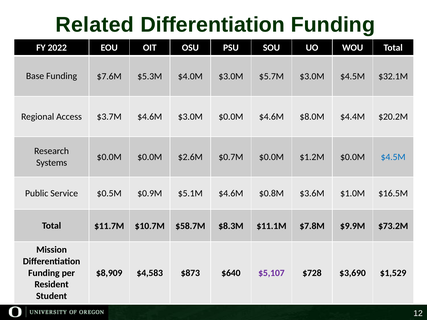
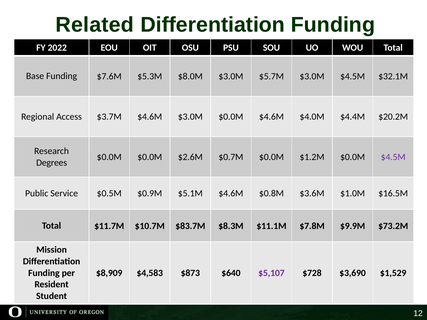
$4.0M: $4.0M -> $8.0M (190, 76)
$8.0M: $8.0M -> $4.0M (312, 117)
$4.5M colour: blue -> purple (393, 157)
Systems: Systems -> Degrees (52, 163)
$58.7M: $58.7M -> $83.7M (190, 226)
